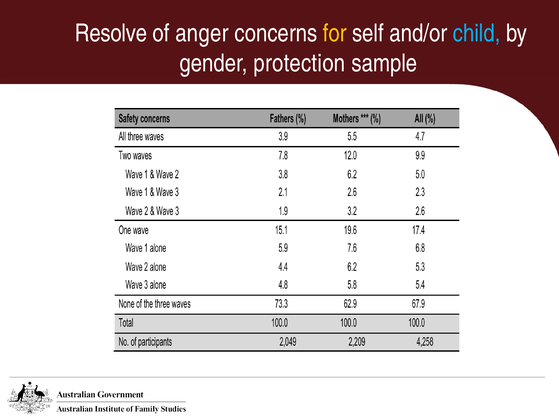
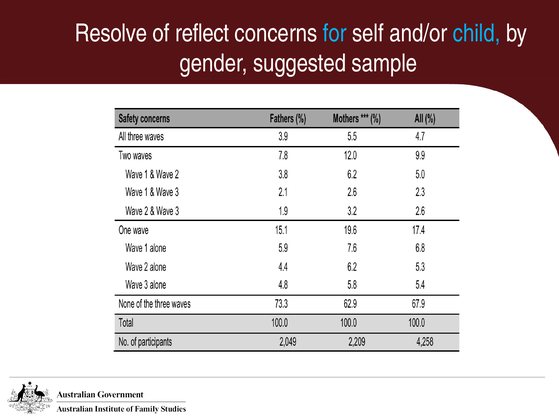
anger: anger -> reflect (202, 33)
for colour: yellow -> light blue (335, 33)
protection: protection -> suggested (300, 63)
